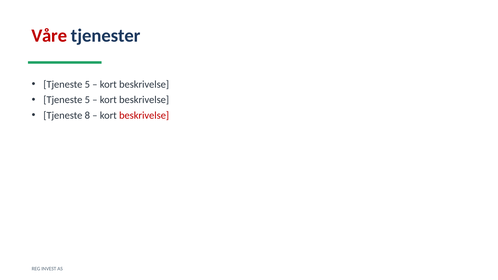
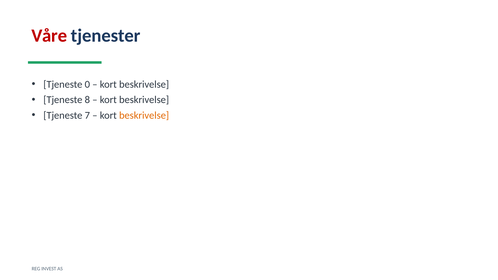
5: 5 -> 0 (87, 84)
5: 5 -> 8 (87, 100)
8: 8 -> 7 (87, 115)
beskrivelse colour: red -> orange (144, 115)
